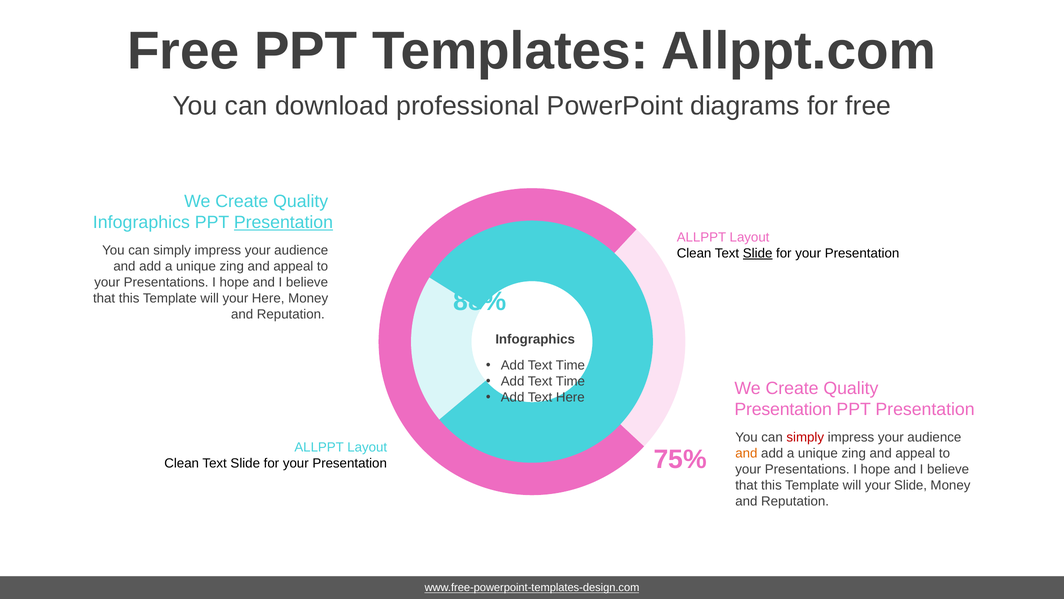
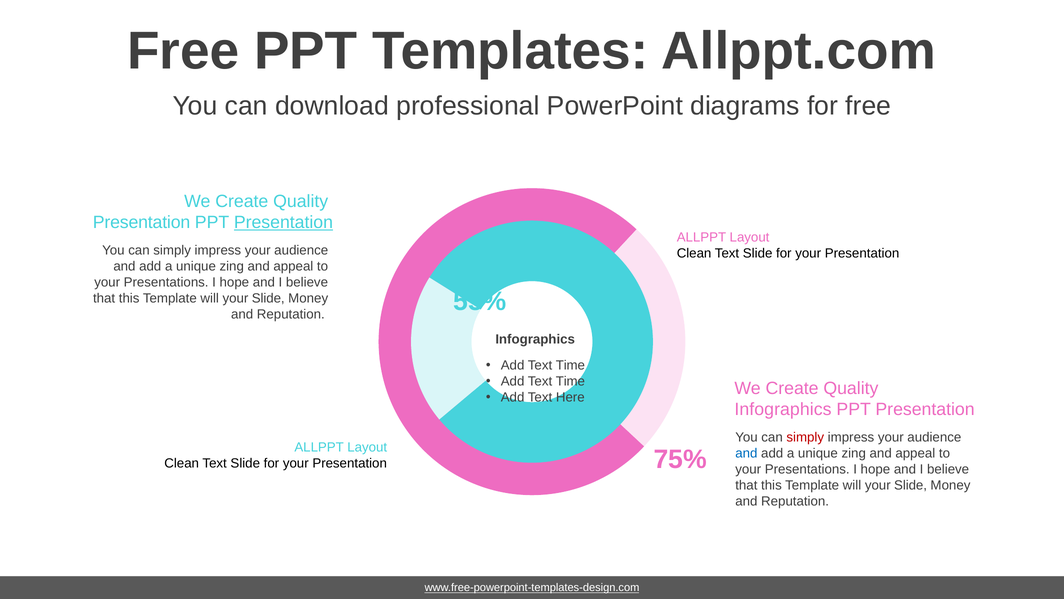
Infographics: Infographics -> Presentation (142, 222)
Slide underline: present -> none (758, 253)
88%: 88% -> 55% (480, 301)
Here: Here -> Slide (268, 298)
Presentation: Presentation -> Infographics (783, 409)
and colour: orange -> blue (746, 453)
